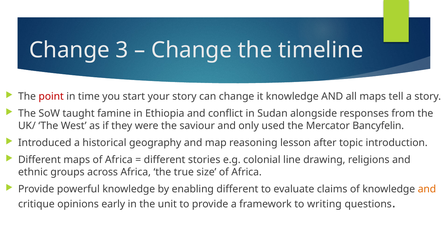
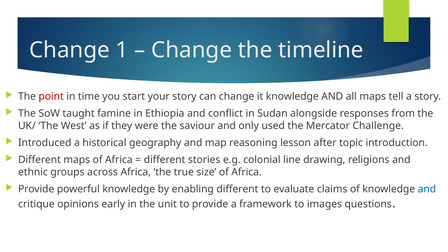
3: 3 -> 1 (122, 50)
Bancyfelin: Bancyfelin -> Challenge (378, 126)
and colour: orange -> blue (427, 189)
writing: writing -> images (324, 204)
